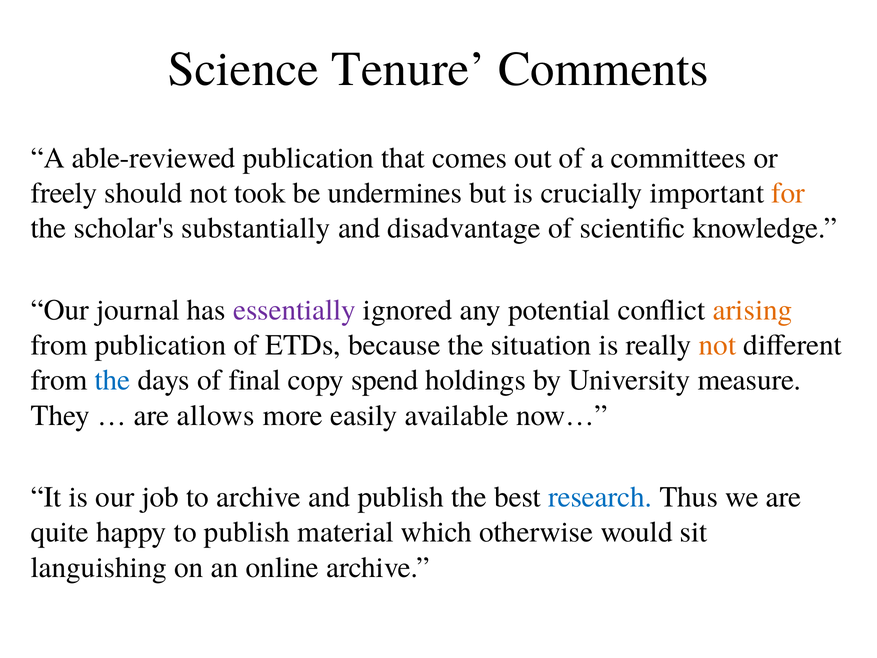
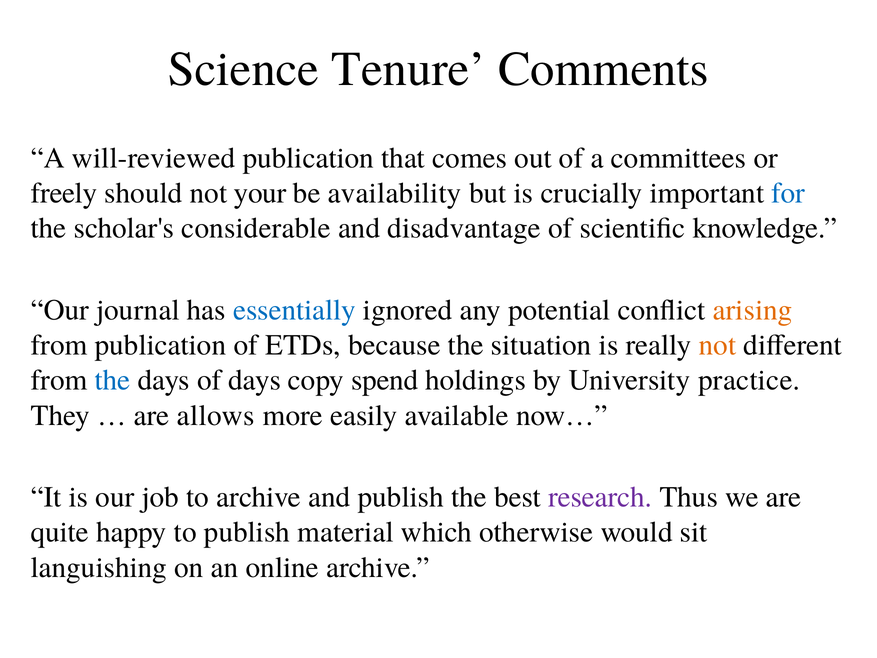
able-reviewed: able-reviewed -> will-reviewed (154, 158)
took: took -> your (260, 193)
undermines: undermines -> availability (395, 193)
for colour: orange -> blue (788, 193)
substantially: substantially -> considerable (256, 228)
essentially colour: purple -> blue (294, 310)
of final: final -> days (255, 380)
measure: measure -> practice (749, 380)
research colour: blue -> purple (600, 497)
